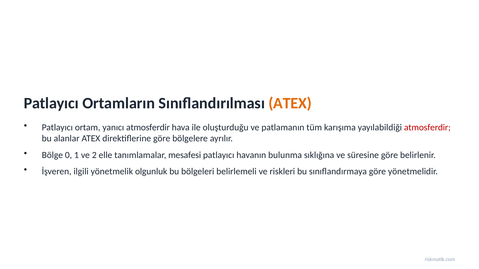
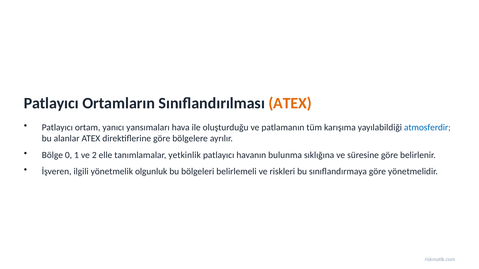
yanıcı atmosferdir: atmosferdir -> yansımaları (148, 127)
atmosferdir colour: red -> blue (427, 127)
mesafesi: mesafesi -> yetkinlik (185, 155)
